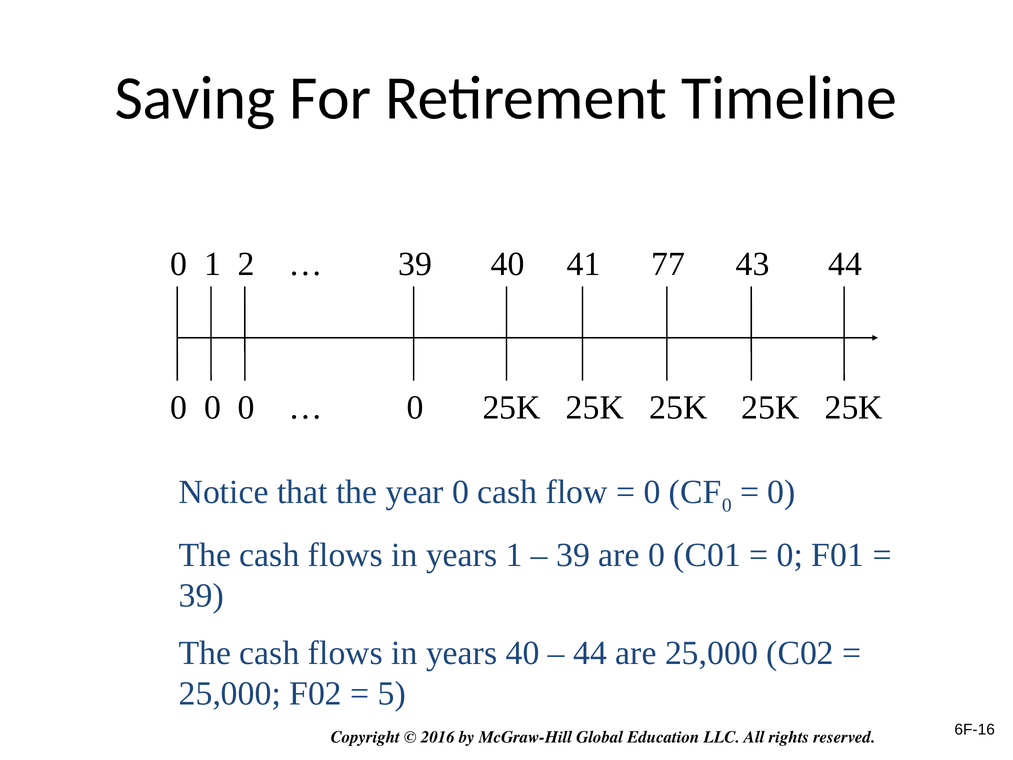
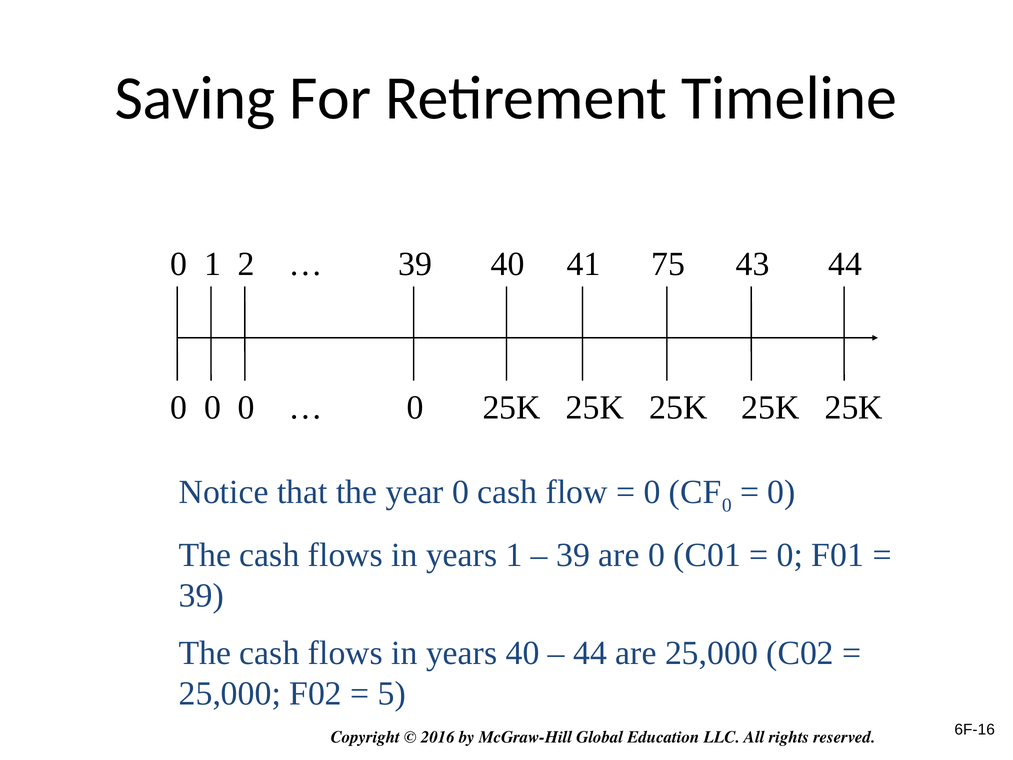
77: 77 -> 75 (668, 264)
